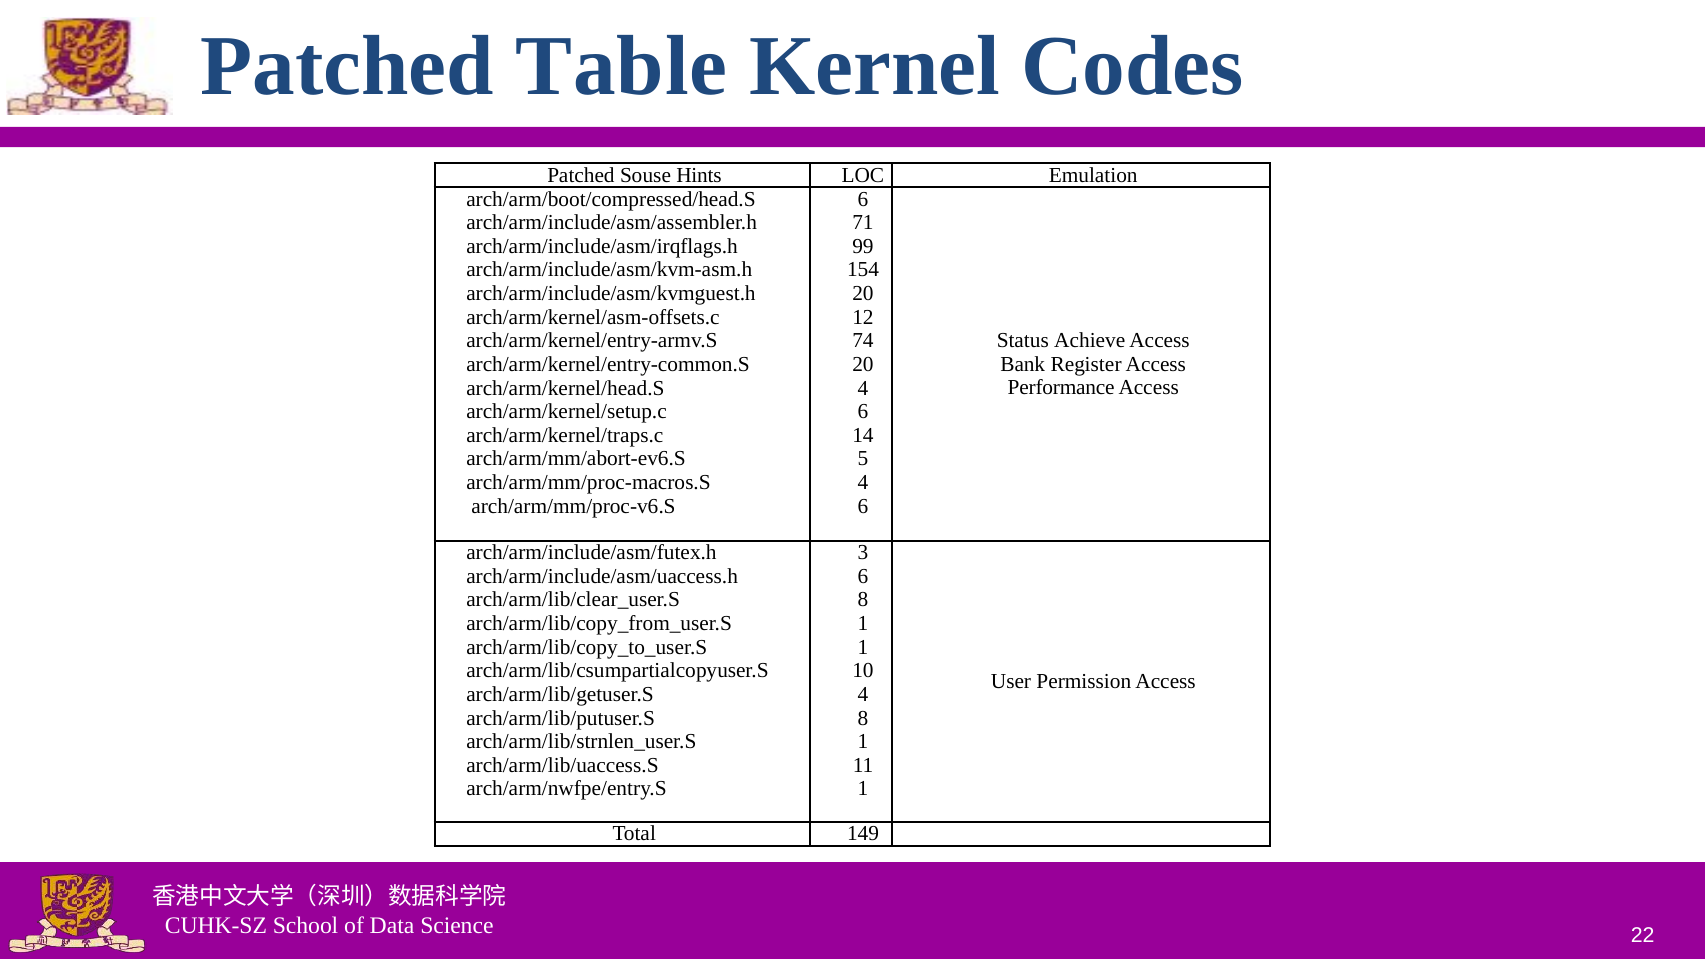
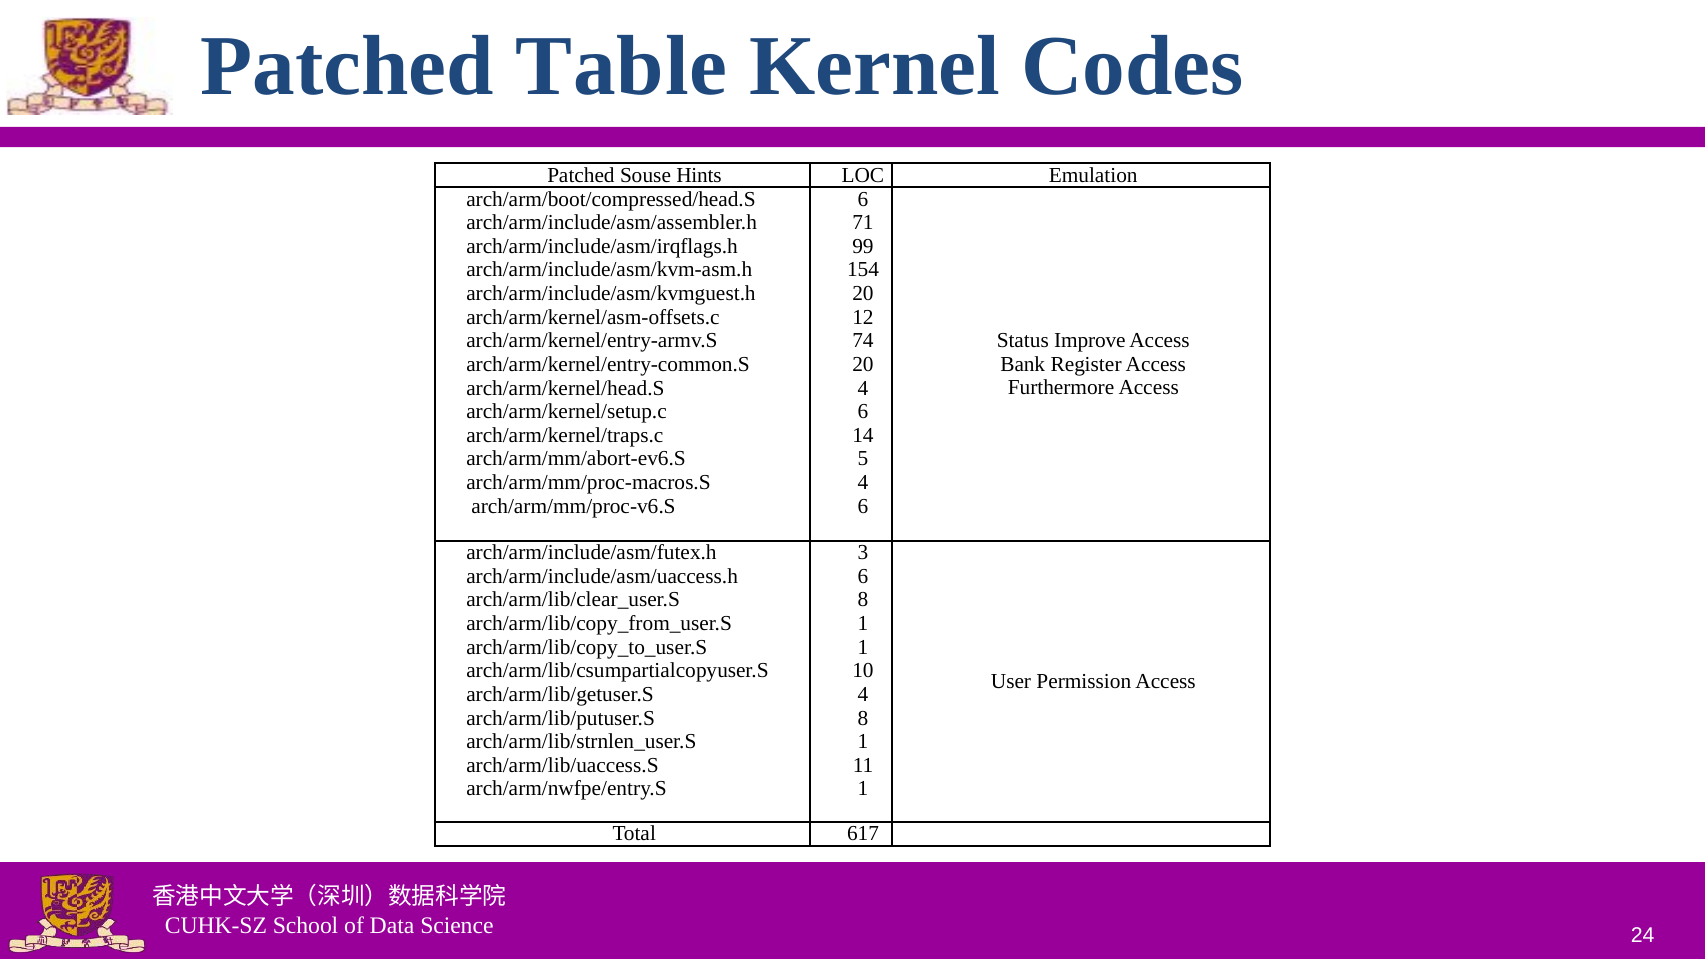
Achieve: Achieve -> Improve (1090, 340)
Performance: Performance -> Furthermore (1061, 388)
149: 149 -> 617 (863, 834)
22: 22 -> 24 (1643, 935)
